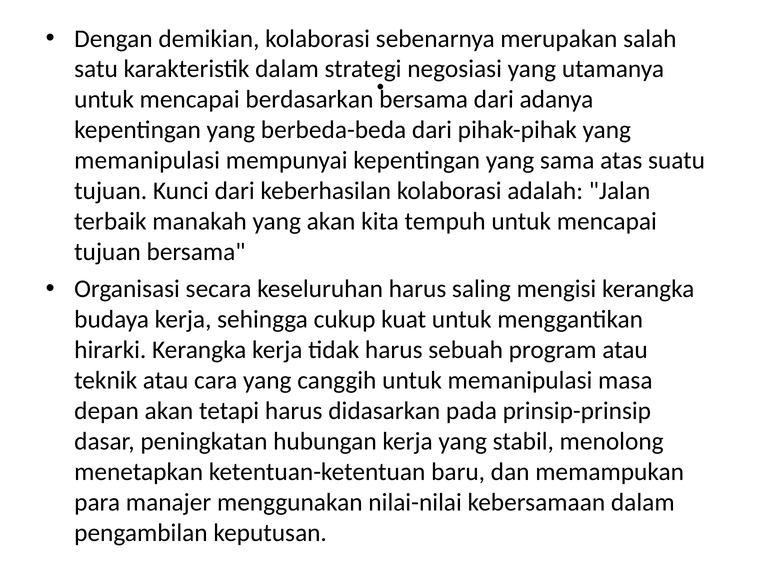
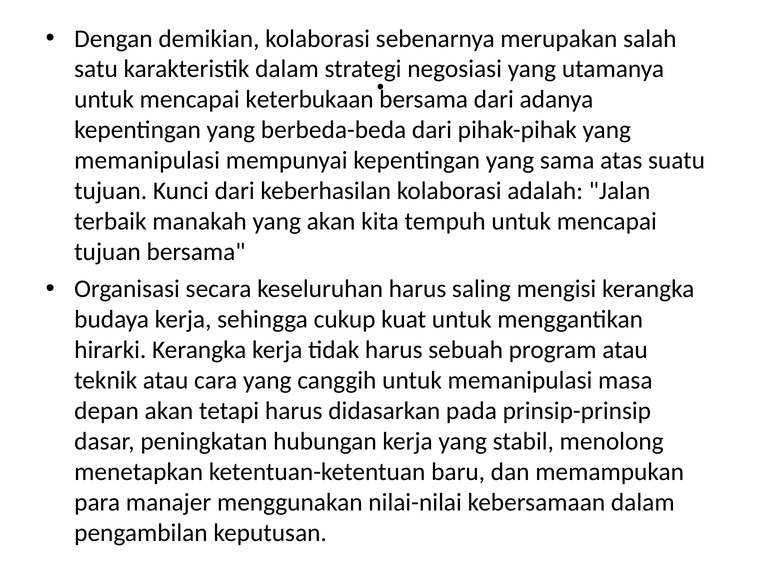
berdasarkan: berdasarkan -> keterbukaan (310, 100)
